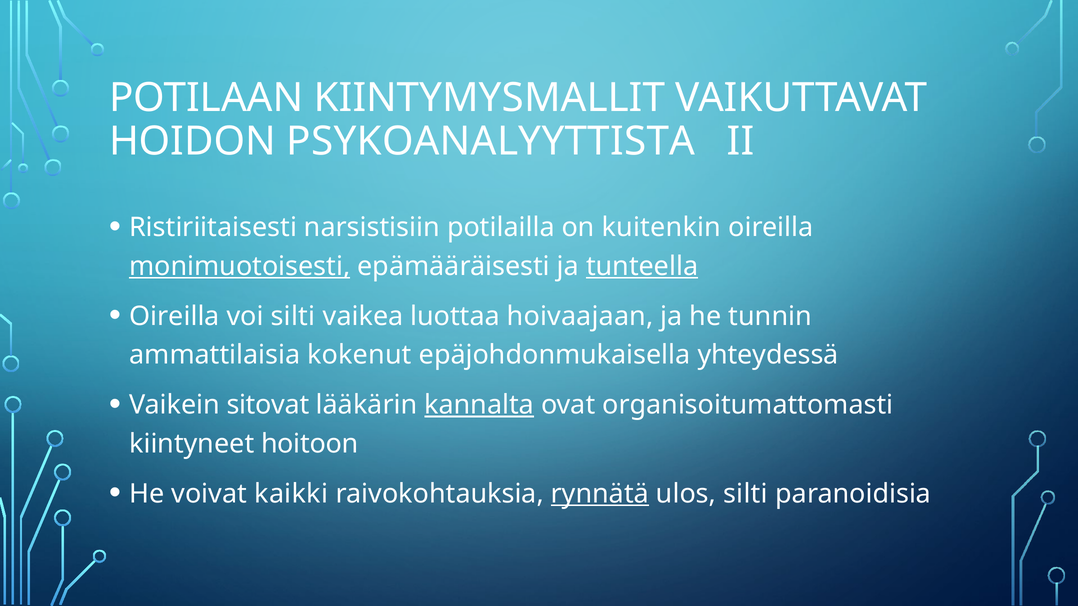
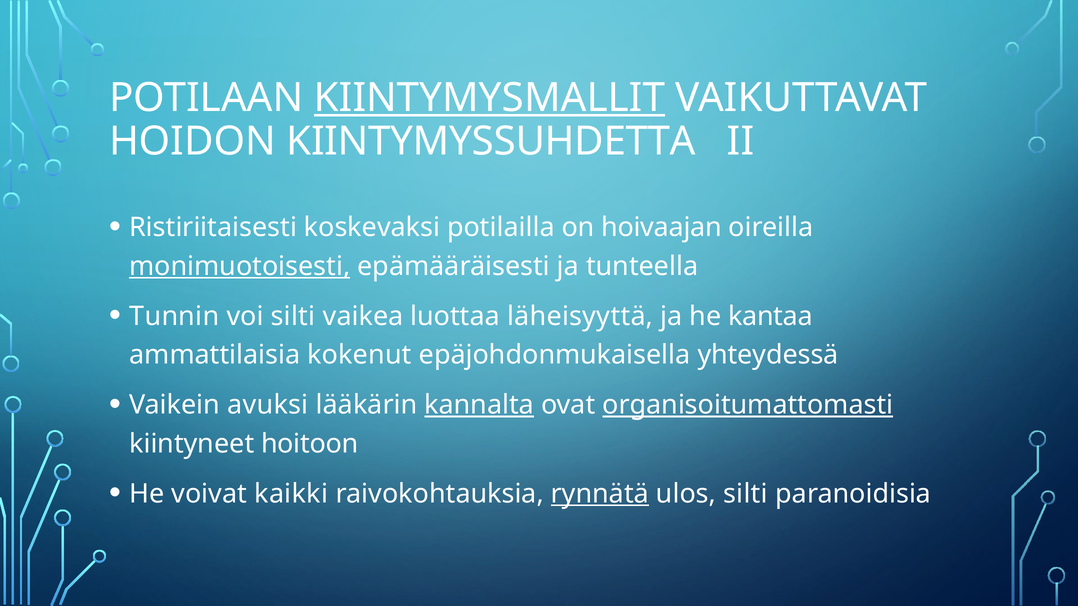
KIINTYMYSMALLIT underline: none -> present (489, 98)
PSYKOANALYYTTISTA: PSYKOANALYYTTISTA -> KIINTYMYSSUHDETTA (491, 142)
narsistisiin: narsistisiin -> koskevaksi (372, 227)
kuitenkin: kuitenkin -> hoivaajan (662, 227)
tunteella underline: present -> none (642, 266)
Oireilla: Oireilla -> Tunnin (174, 316)
hoivaajaan: hoivaajaan -> läheisyyttä (580, 316)
tunnin: tunnin -> kantaa (770, 316)
sitovat: sitovat -> avuksi (268, 405)
organisoitumattomasti underline: none -> present (748, 405)
